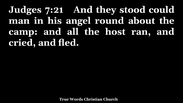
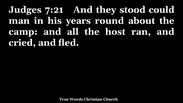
angel: angel -> years (78, 21)
